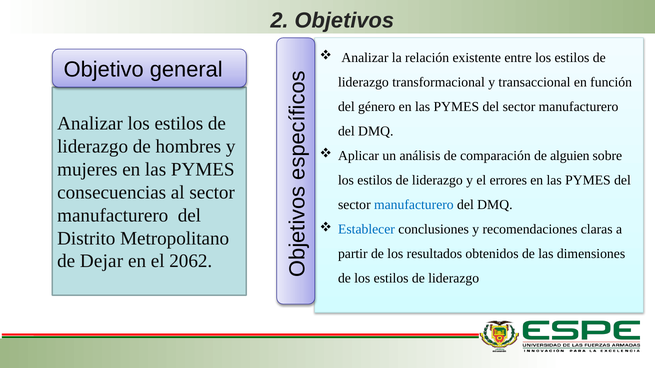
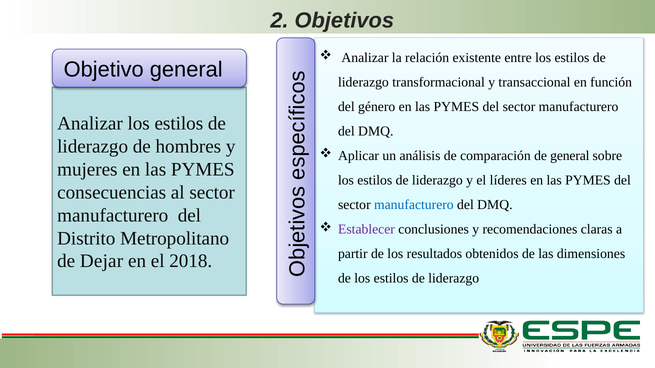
de alguien: alguien -> general (570, 156)
errores: errores -> líderes (508, 180)
Establecer colour: blue -> purple (366, 230)
2062: 2062 -> 2018 (191, 261)
